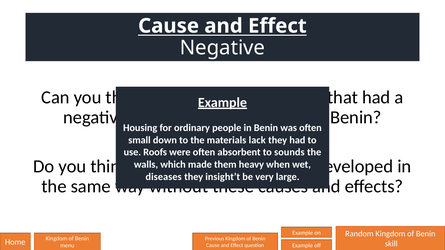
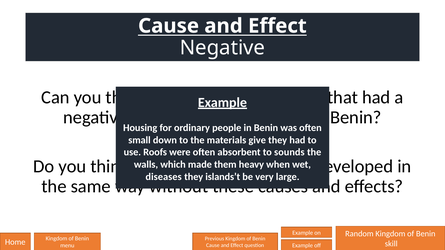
lack: lack -> give (257, 140)
insight’t: insight’t -> islands’t (223, 177)
